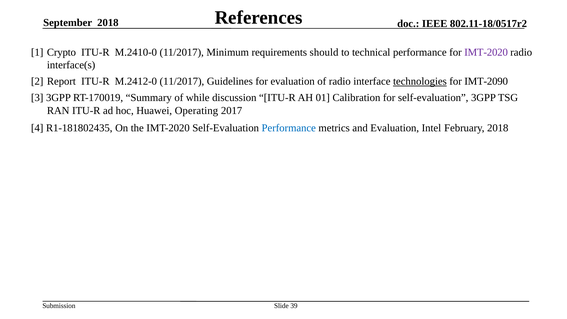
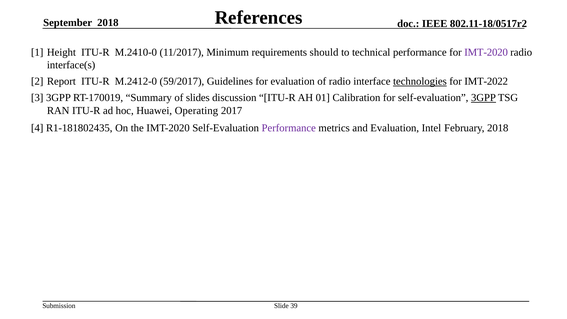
Crypto: Crypto -> Height (61, 52)
M.2412-0 11/2017: 11/2017 -> 59/2017 (182, 81)
IMT-2090: IMT-2090 -> IMT-2022 (486, 81)
while: while -> slides (198, 98)
3GPP underline: none -> present (483, 98)
Performance colour: blue -> purple (289, 128)
